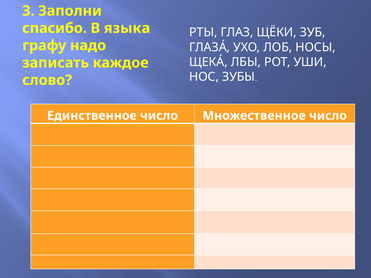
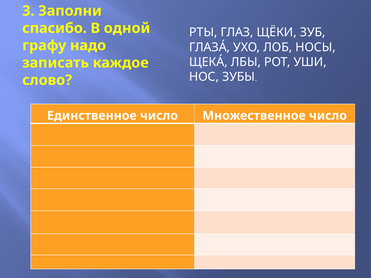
языка: языка -> одной (127, 28)
